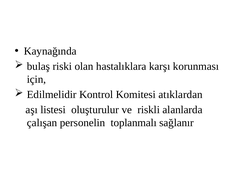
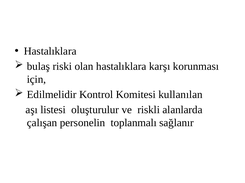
Kaynağında: Kaynağında -> Hastalıklara (50, 51)
atıklardan: atıklardan -> kullanılan (181, 95)
